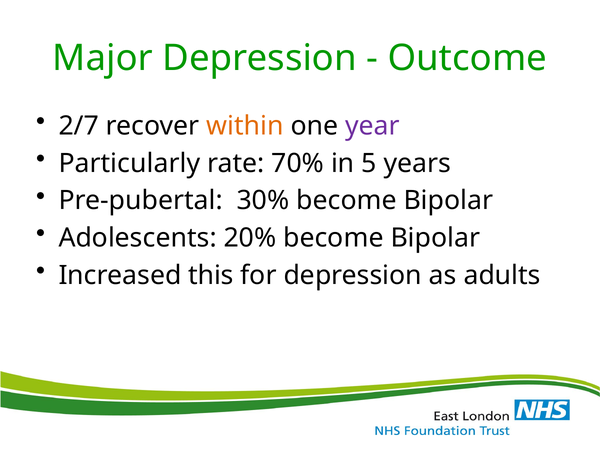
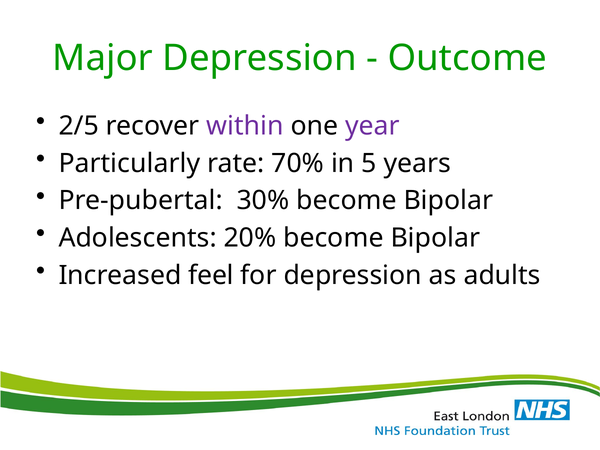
2/7: 2/7 -> 2/5 (79, 126)
within colour: orange -> purple (245, 126)
this: this -> feel (211, 275)
